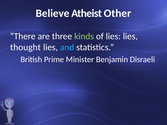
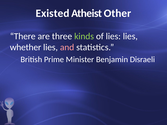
Believe: Believe -> Existed (53, 13)
thought: thought -> whether (26, 47)
and colour: light blue -> pink (67, 47)
